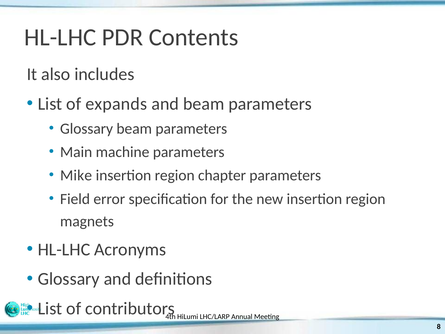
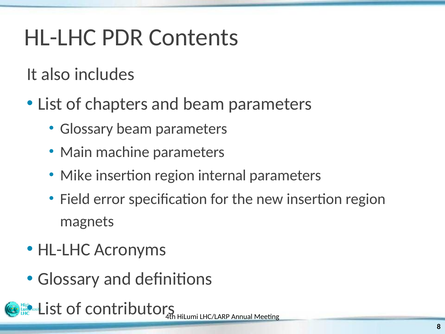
expands: expands -> chapters (116, 104)
chapter: chapter -> internal (222, 175)
